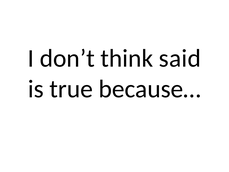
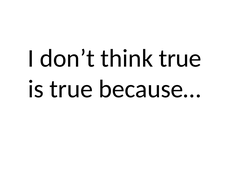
think said: said -> true (180, 58)
